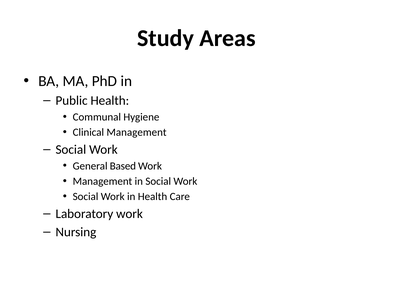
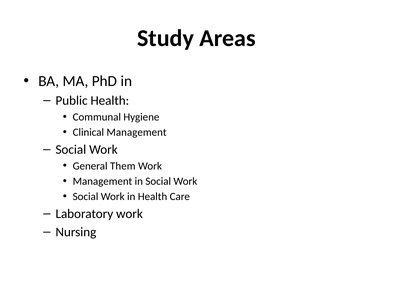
Based: Based -> Them (123, 166)
